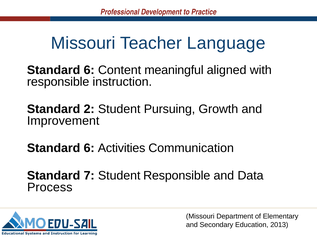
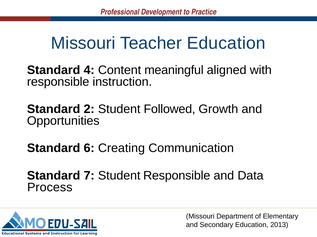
Teacher Language: Language -> Education (226, 43)
6: 6 -> 4 (89, 70)
Pursuing: Pursuing -> Followed (170, 109)
Improvement: Improvement -> Opportunities (63, 121)
Activities: Activities -> Creating (121, 149)
